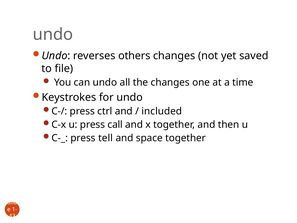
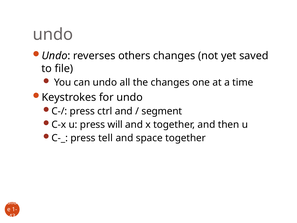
included: included -> segment (162, 111)
call: call -> will (115, 125)
